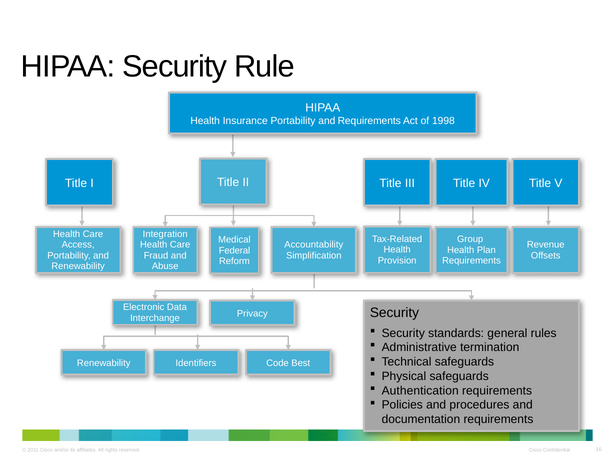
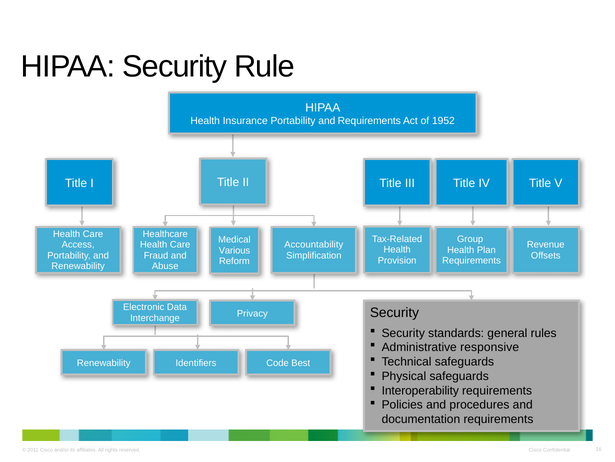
1998: 1998 -> 1952 (443, 121)
Integration: Integration -> Healthcare (165, 234)
Federal: Federal -> Various (234, 250)
termination: termination -> responsive (490, 347)
Authentication: Authentication -> Interoperability (420, 390)
